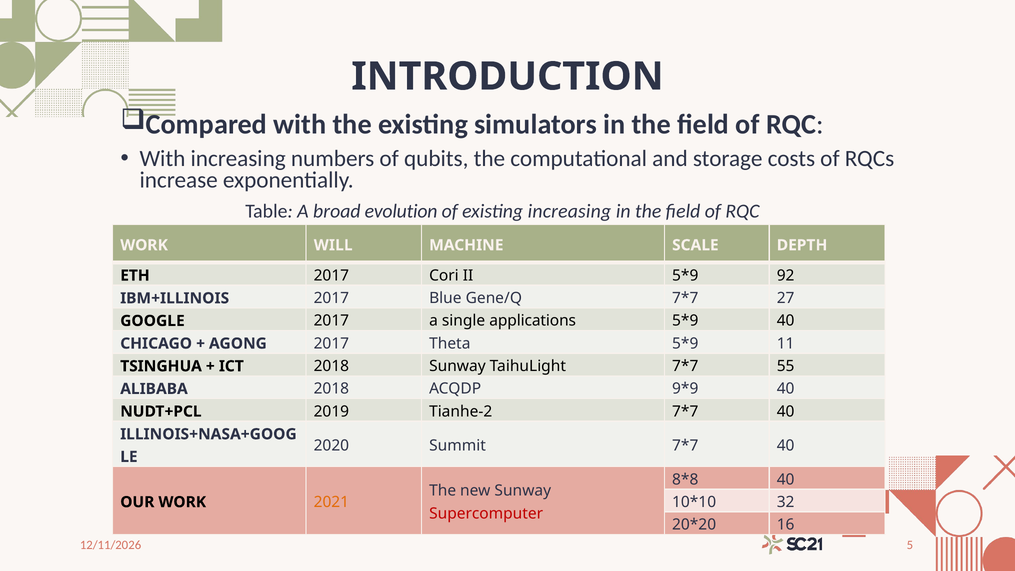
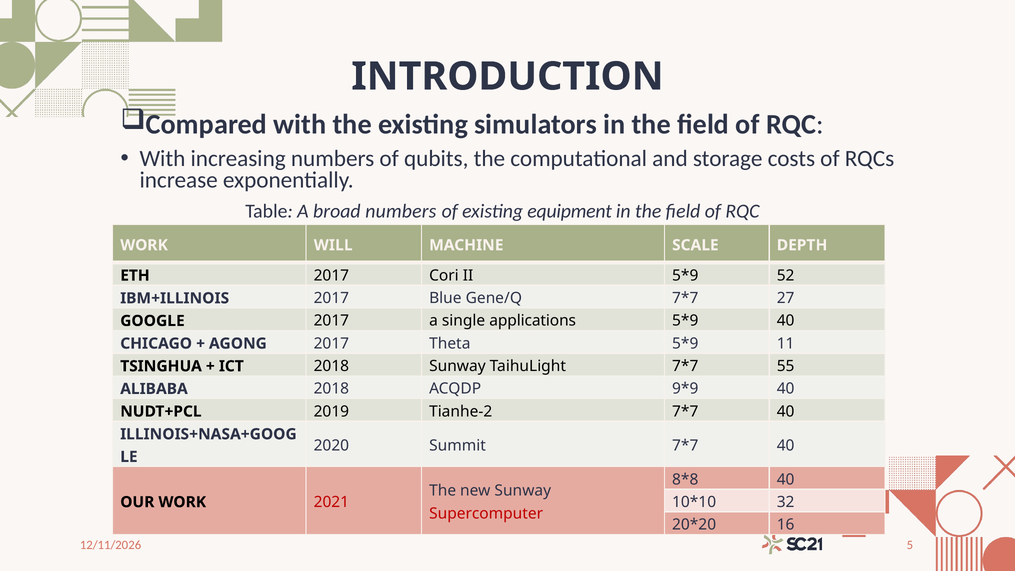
broad evolution: evolution -> numbers (401, 211)
existing increasing: increasing -> equipment (570, 211)
92: 92 -> 52 (786, 276)
2021 colour: orange -> red (331, 502)
